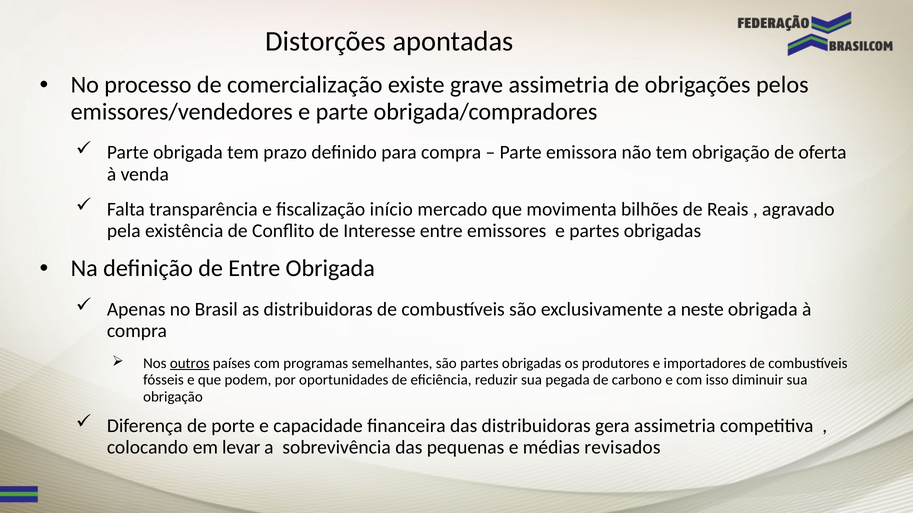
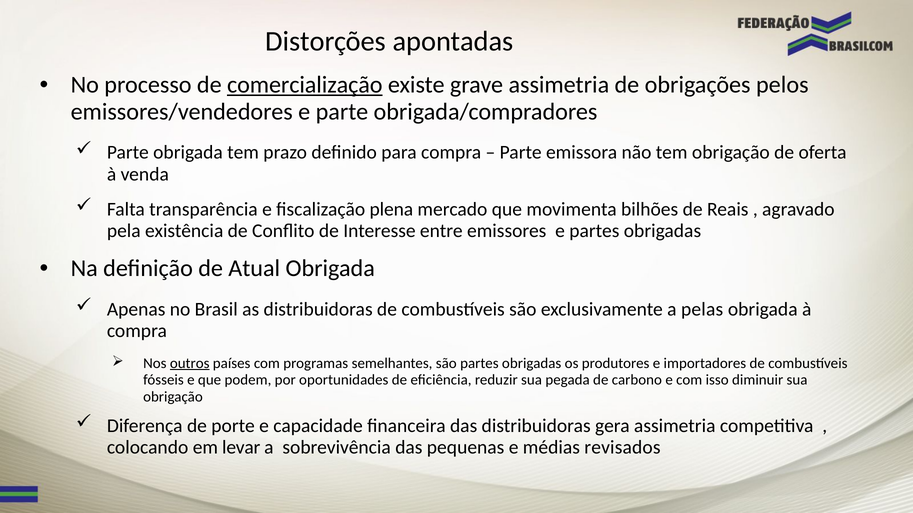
comercialização underline: none -> present (305, 85)
início: início -> plena (391, 209)
de Entre: Entre -> Atual (254, 269)
neste: neste -> pelas (702, 309)
